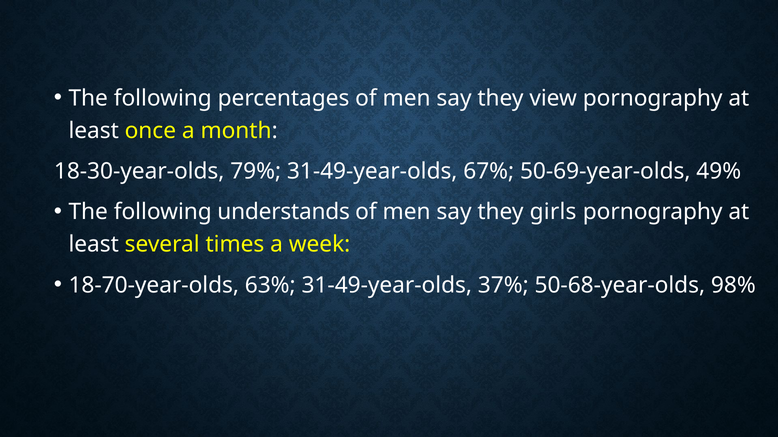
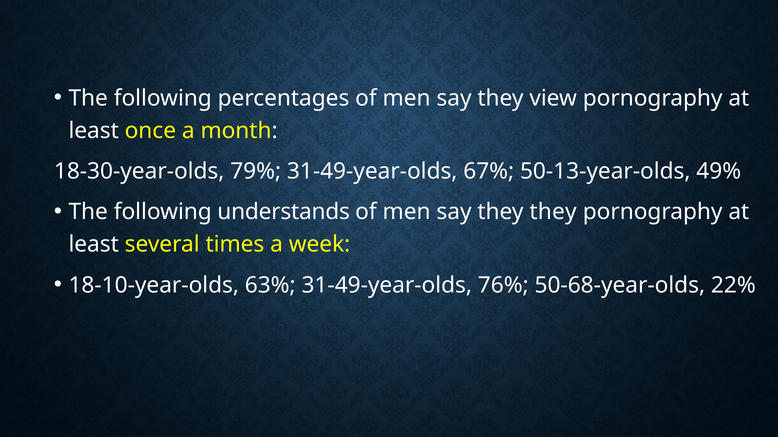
50-69-year-olds: 50-69-year-olds -> 50-13-year-olds (605, 172)
they girls: girls -> they (553, 212)
18-70-year-olds: 18-70-year-olds -> 18-10-year-olds (154, 286)
37%: 37% -> 76% (503, 286)
98%: 98% -> 22% (733, 286)
